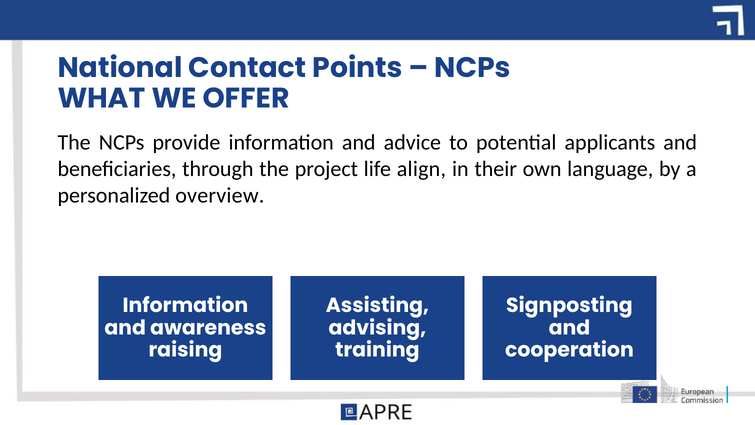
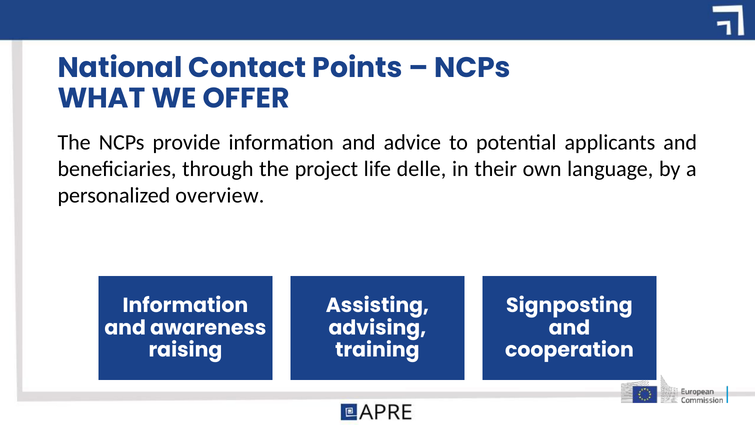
align: align -> delle (421, 169)
